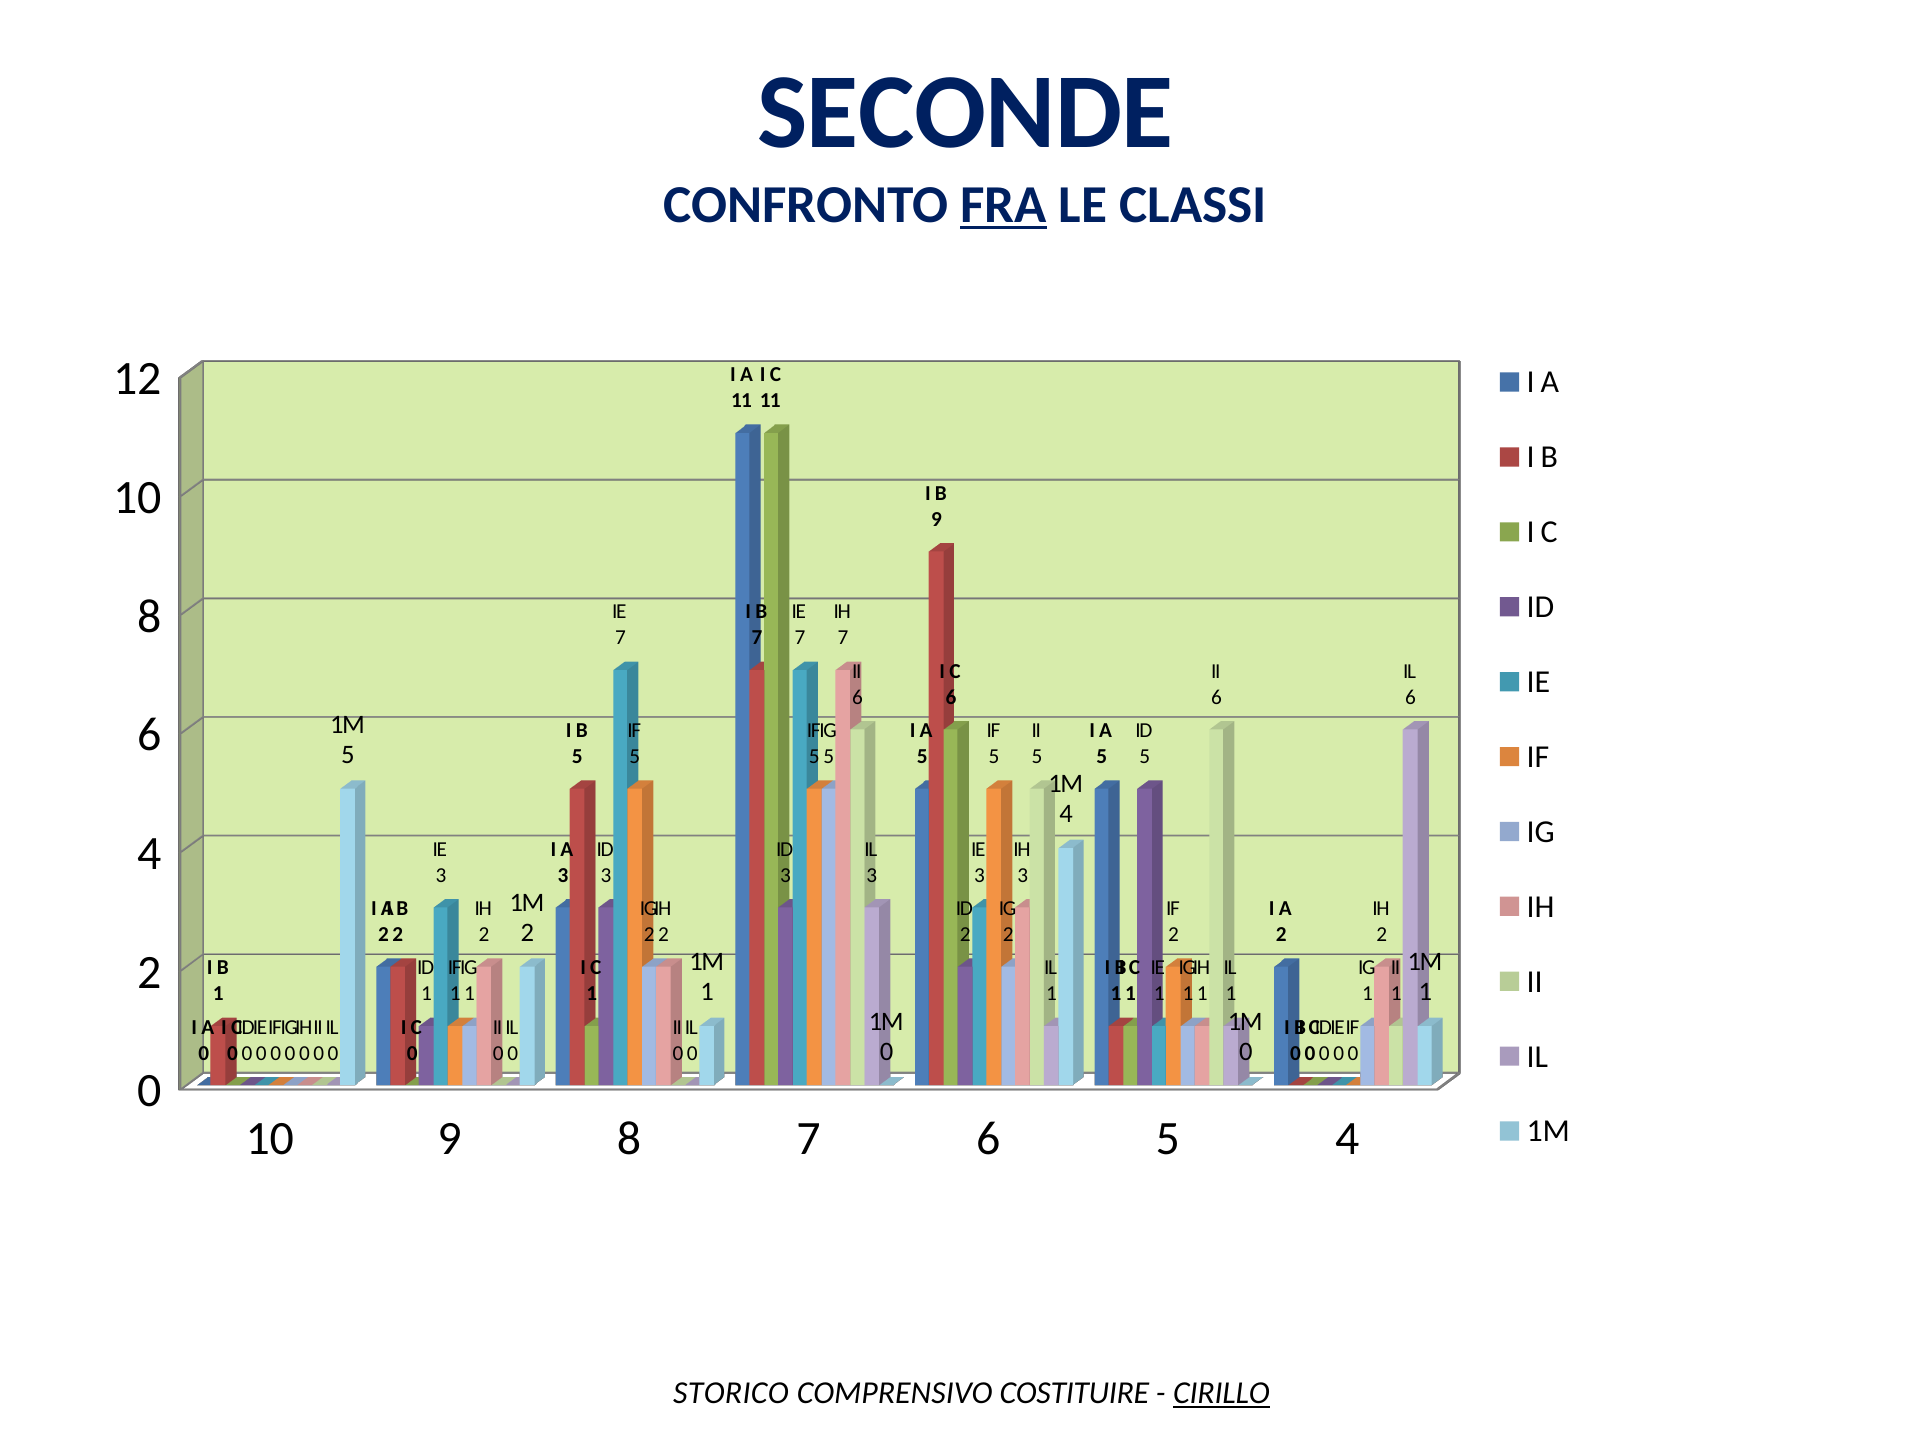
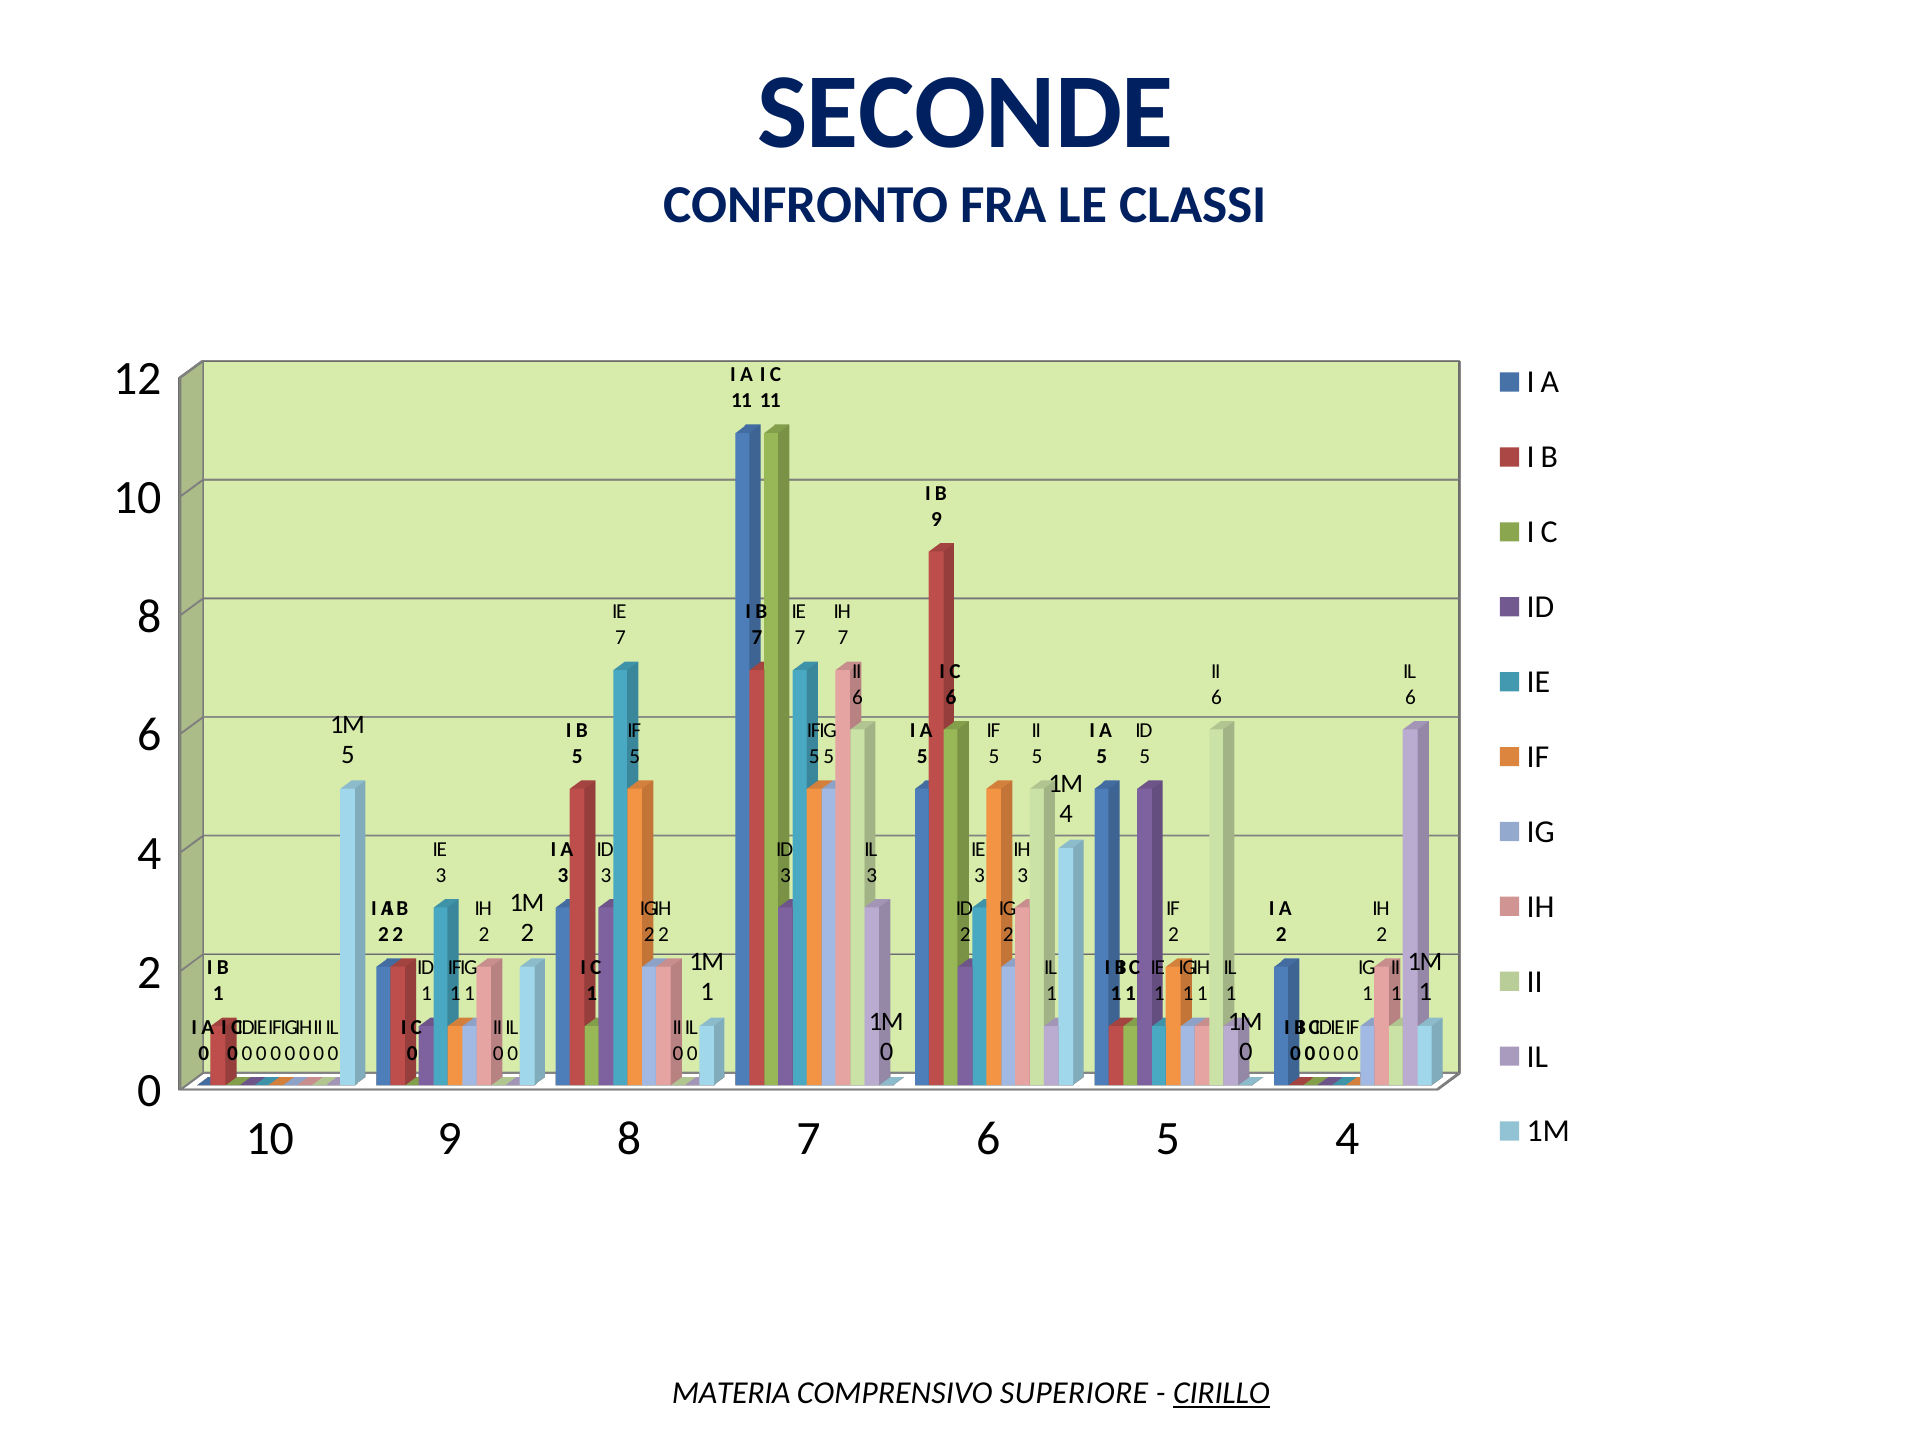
FRA underline: present -> none (1003, 204)
STORICO: STORICO -> MATERIA (731, 1393)
COSTITUIRE: COSTITUIRE -> SUPERIORE (1074, 1393)
